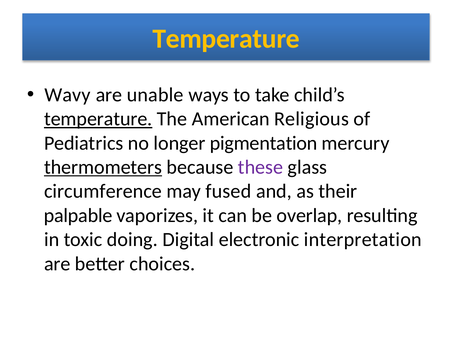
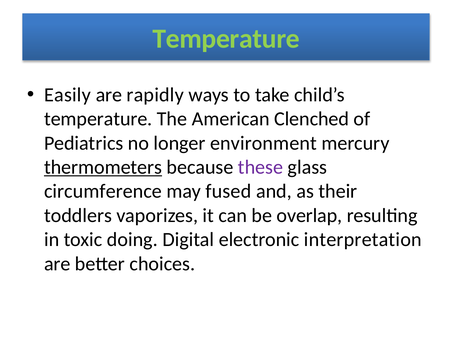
Temperature colour: yellow -> light green (226, 39)
Wavy: Wavy -> Easily (67, 95)
unable: unable -> rapidly (155, 95)
temperature underline: present -> none (98, 119)
Religious: Religious -> Clenched (312, 119)
pigmentation: pigmentation -> environment (264, 143)
palpable: palpable -> toddlers (78, 215)
